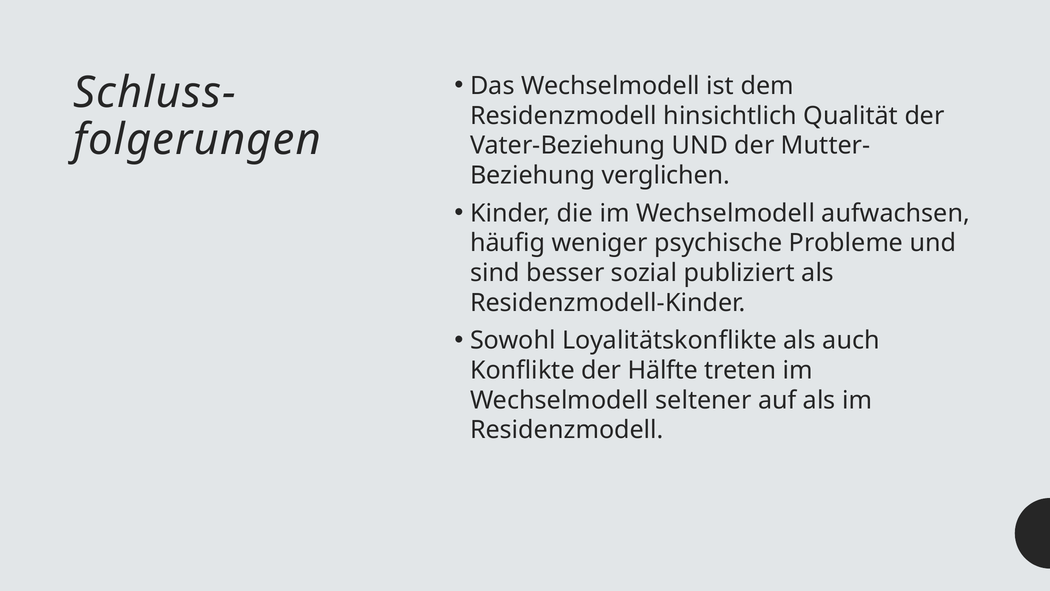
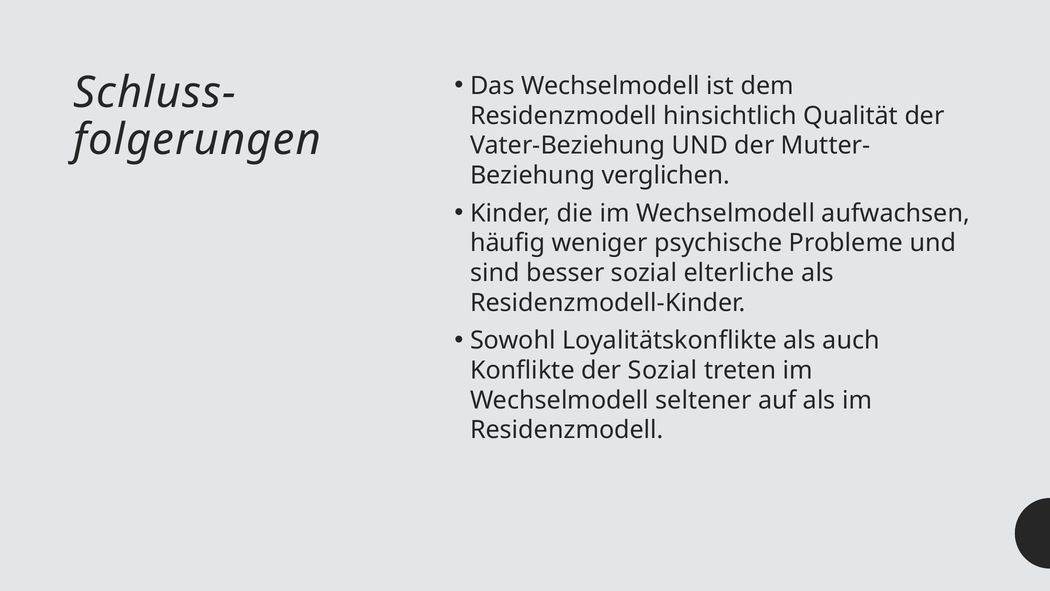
publiziert: publiziert -> elterliche (739, 273)
der Hälfte: Hälfte -> Sozial (663, 370)
